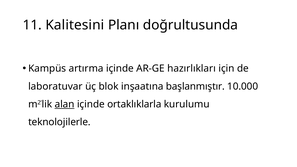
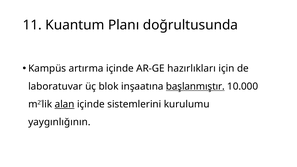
Kalitesini: Kalitesini -> Kuantum (75, 25)
başlanmıştır underline: none -> present (195, 86)
ortaklıklarla: ortaklıklarla -> sistemlerini (134, 104)
teknolojilerle: teknolojilerle -> yaygınlığının (59, 122)
